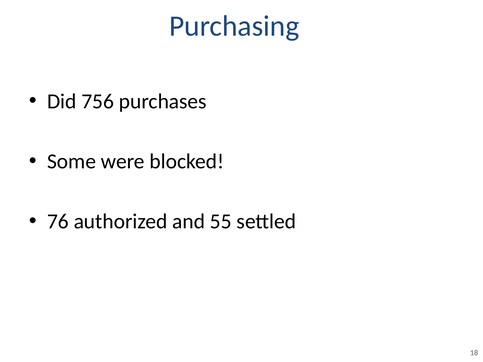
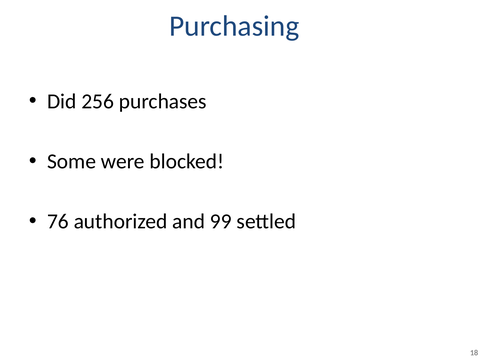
756: 756 -> 256 (98, 101)
55: 55 -> 99 (221, 222)
